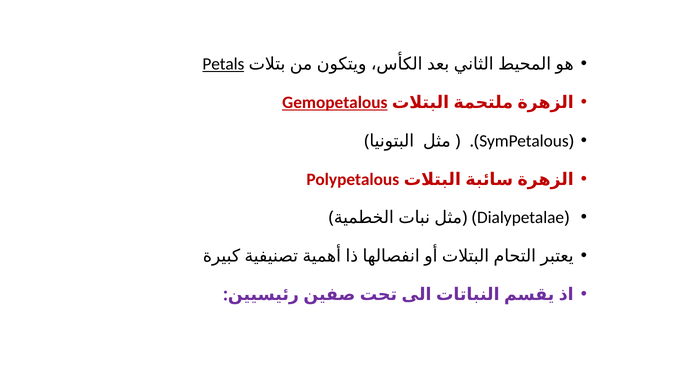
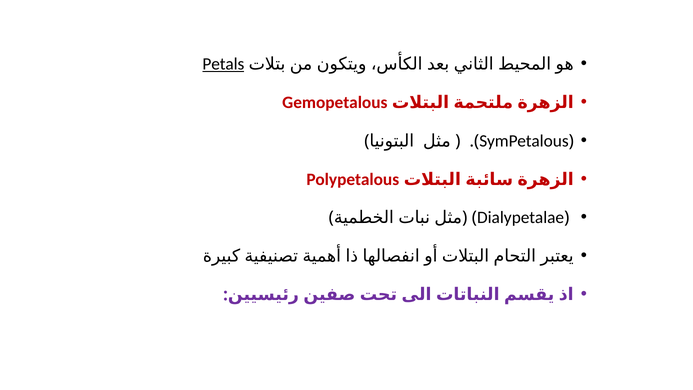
Gemopetalous underline: present -> none (335, 102)
